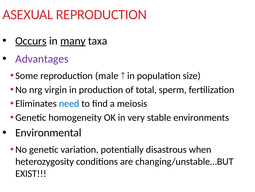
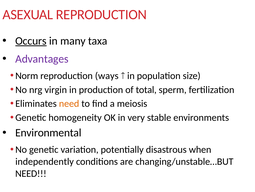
many underline: present -> none (73, 41)
Some: Some -> Norm (27, 76)
male: male -> ways (107, 76)
need colour: blue -> orange (69, 103)
heterozygosity: heterozygosity -> independently (45, 161)
EXIST: EXIST -> NEED (31, 173)
